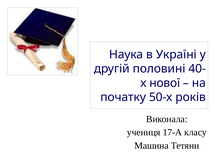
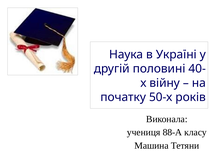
нової: нової -> війну (165, 83)
17-А: 17-А -> 88-А (172, 133)
